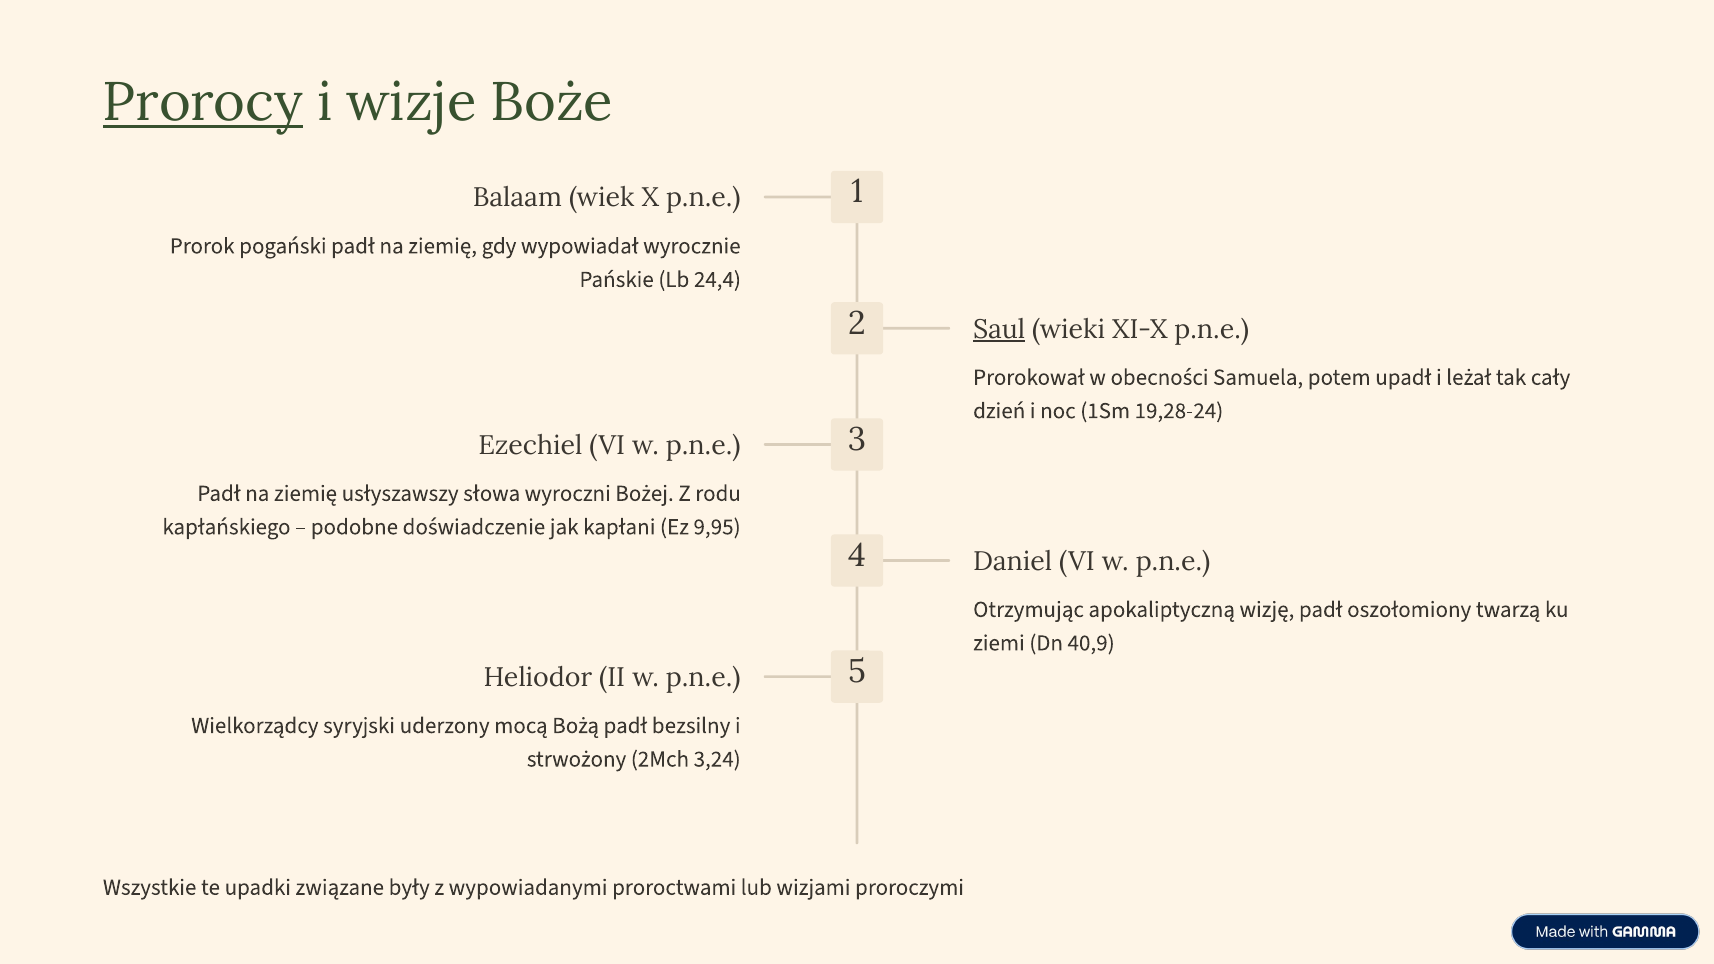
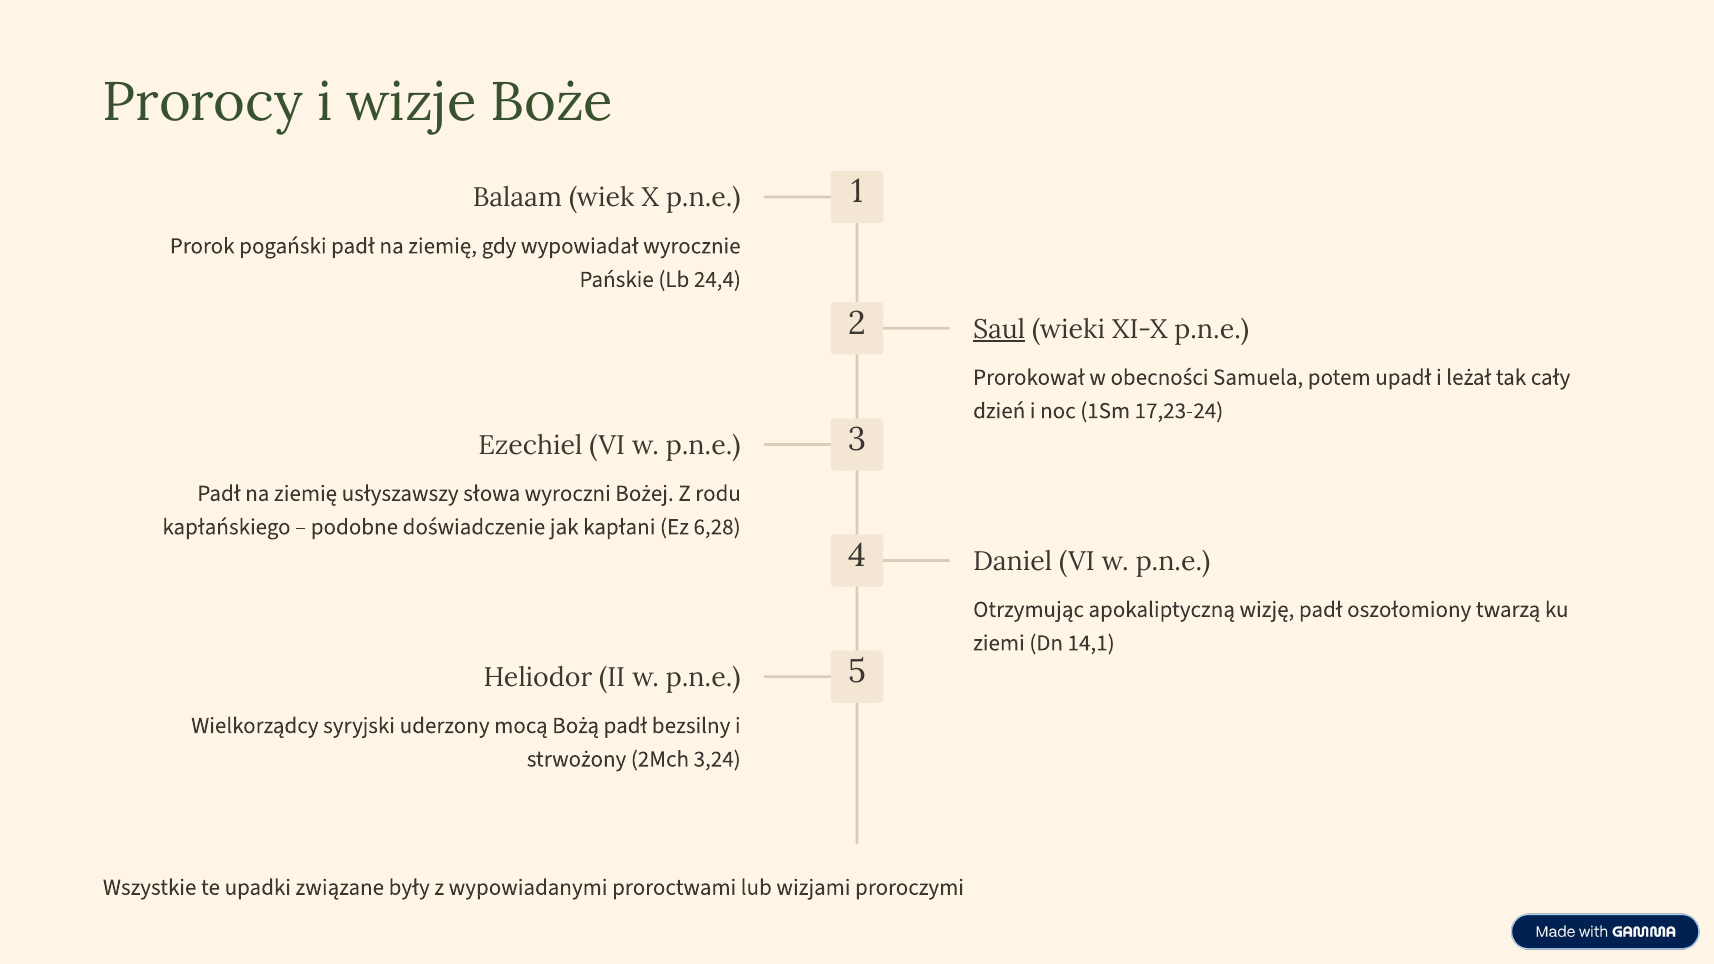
Prorocy underline: present -> none (203, 103)
19,28-24: 19,28-24 -> 17,23-24 (1179, 411)
9,95: 9,95 -> 6,28 (717, 527)
40,9: 40,9 -> 14,1 (1091, 643)
